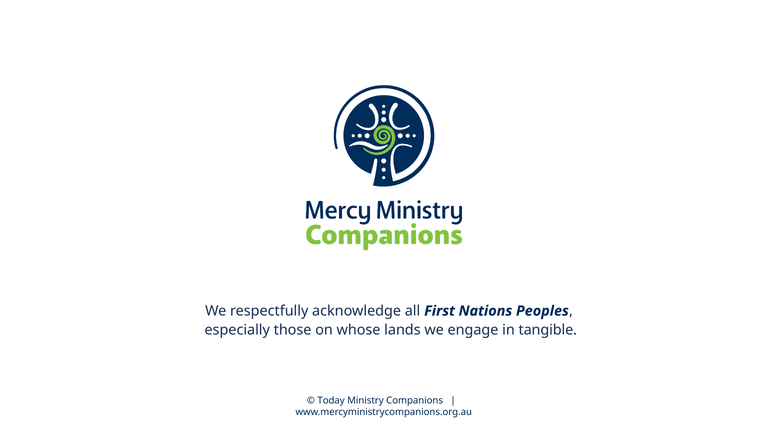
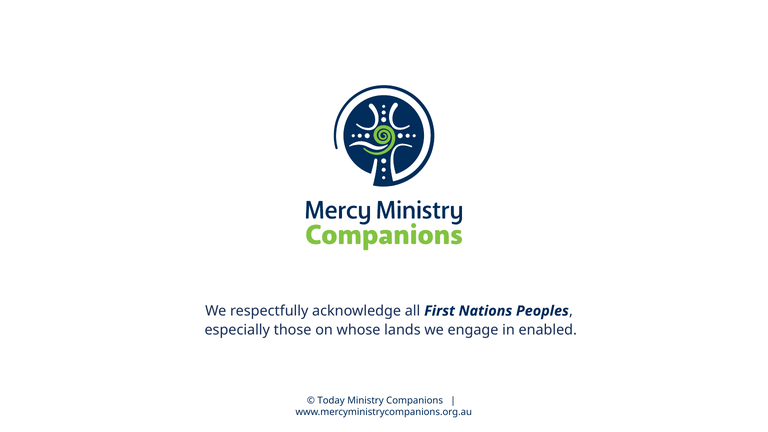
tangible: tangible -> enabled (548, 330)
